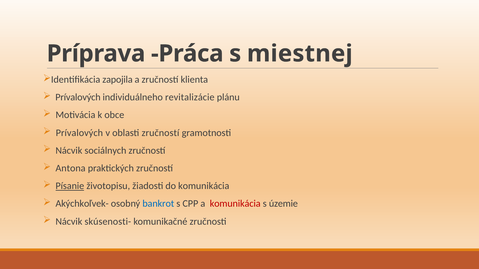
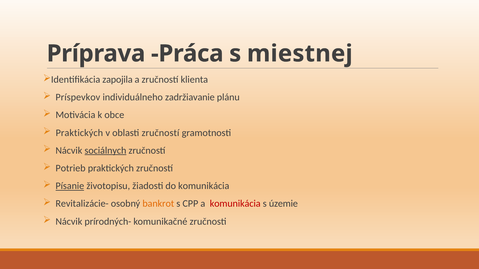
Prívalových: Prívalových -> Príspevkov (78, 97)
revitalizácie: revitalizácie -> zadržiavanie (190, 97)
Prívalových: Prívalových -> Praktických (79, 133)
sociálnych underline: none -> present (105, 151)
Antona: Antona -> Potrieb (71, 168)
Akýchkoľvek-: Akýchkoľvek- -> Revitalizácie- (82, 204)
bankrot colour: blue -> orange (158, 204)
skúsenosti-: skúsenosti- -> prírodných- (108, 222)
